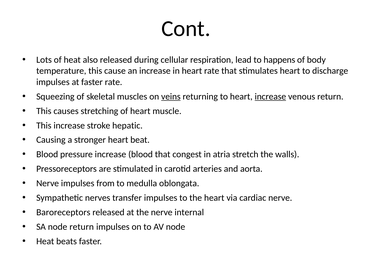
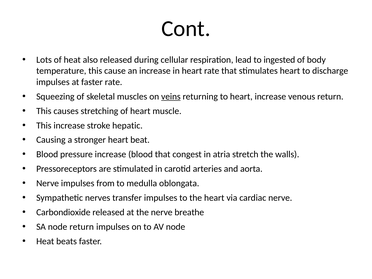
happens: happens -> ingested (279, 60)
increase underline: present -> none (270, 96)
Baroreceptors: Baroreceptors -> Carbondioxide (63, 212)
internal: internal -> breathe (189, 212)
